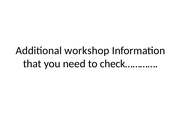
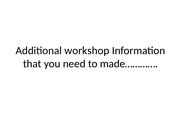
check…………: check………… -> made………… (129, 64)
